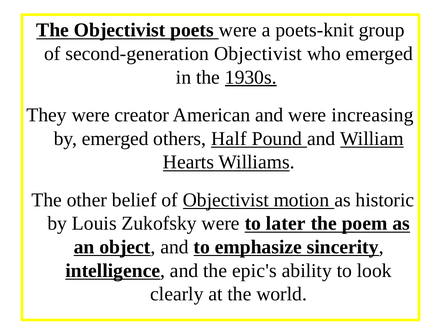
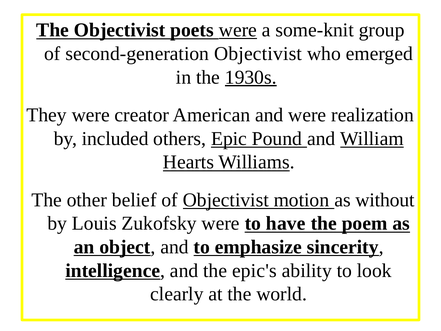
were underline: none -> present (238, 30)
poets-knit: poets-knit -> some-knit (315, 30)
increasing: increasing -> realization (373, 115)
by emerged: emerged -> included (115, 138)
Half: Half -> Epic (229, 138)
historic: historic -> without (385, 200)
later: later -> have (286, 223)
